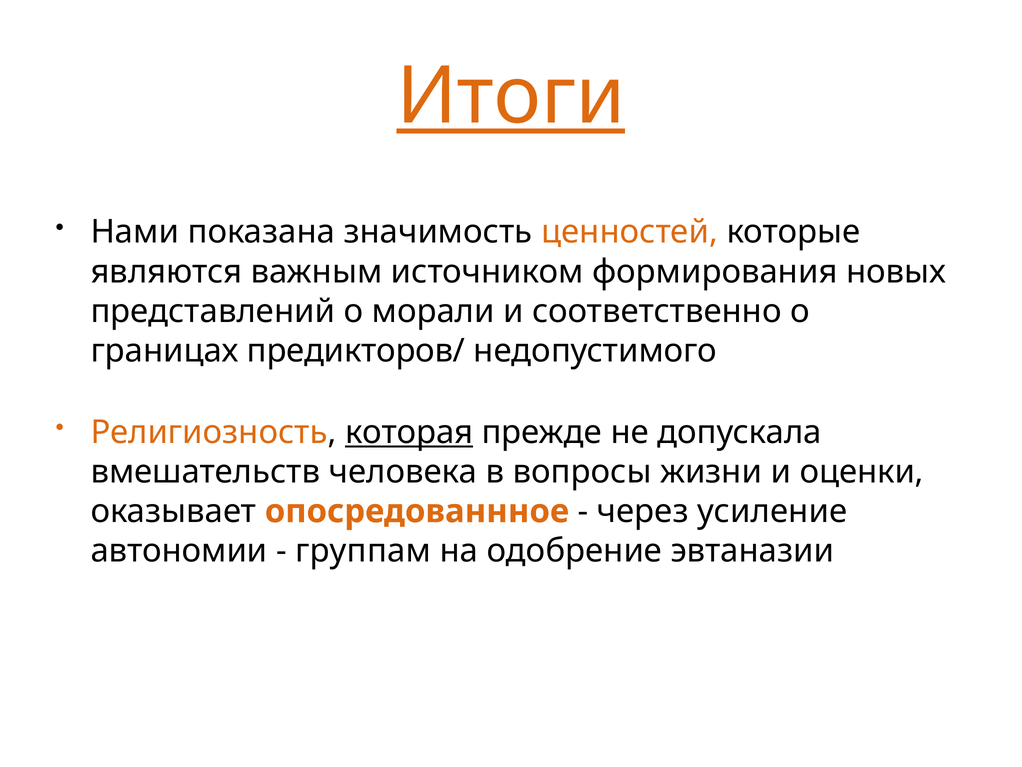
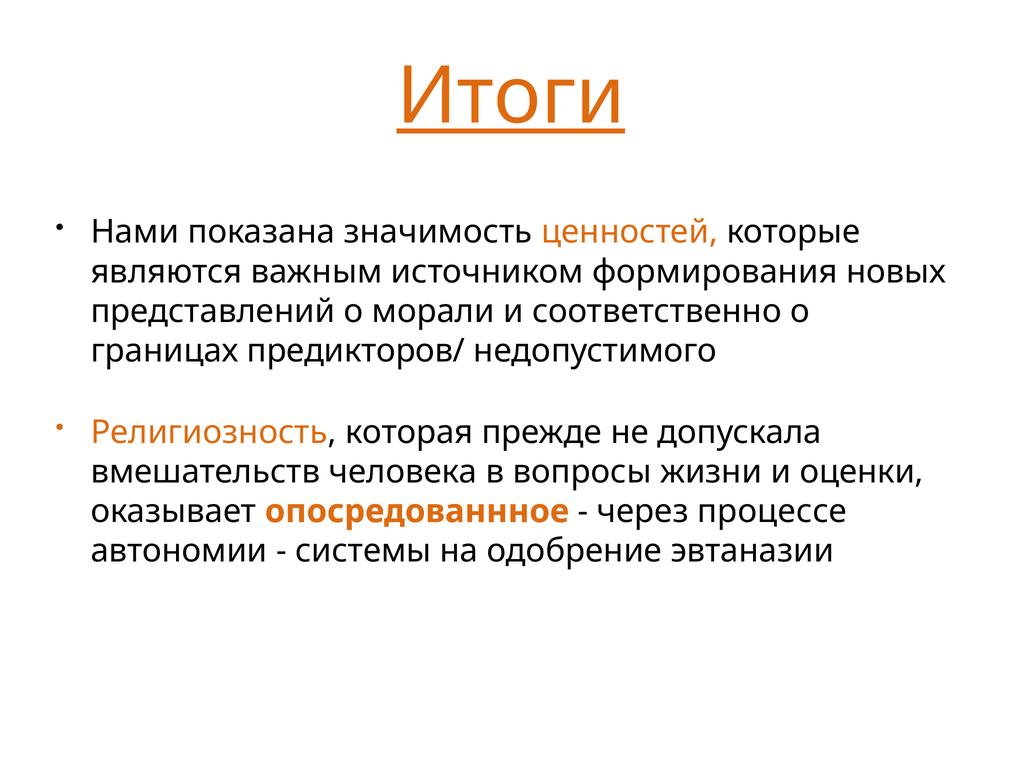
которая underline: present -> none (409, 432)
усиление: усиление -> процессе (772, 511)
группам: группам -> системы (363, 551)
